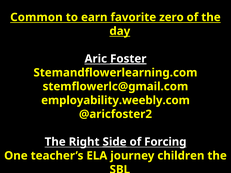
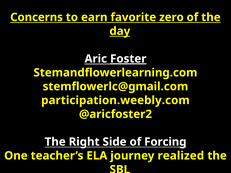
Common: Common -> Concerns (37, 17)
employability.weebly.com: employability.weebly.com -> participation.weebly.com (115, 100)
Side underline: present -> none (115, 142)
children: children -> realized (181, 156)
